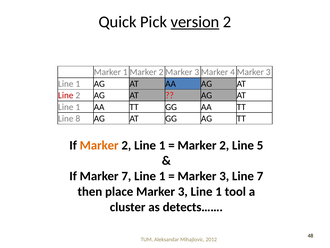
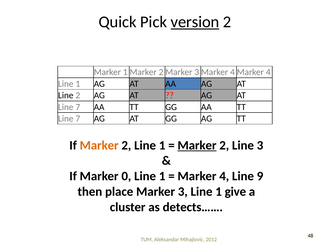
3: 3 -> 4 (268, 72)
Line colour: red -> black (66, 95)
1: 1 -> 7 (78, 107)
8: 8 -> 7 (78, 118)
Marker underline: none -> present (197, 145)
Line 5: 5 -> 3 (260, 145)
Marker 7: 7 -> 0 (126, 176)
3: 3 -> 4 (224, 176)
Line 7: 7 -> 9 (260, 176)
tool: tool -> give (235, 191)
